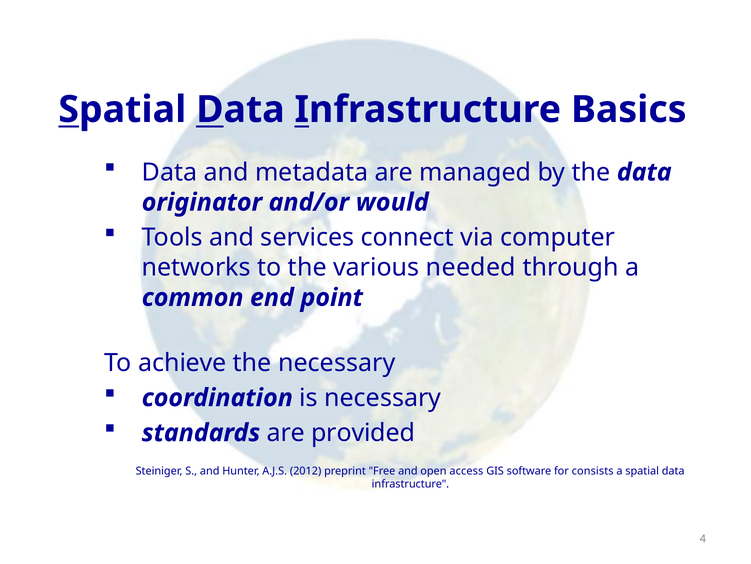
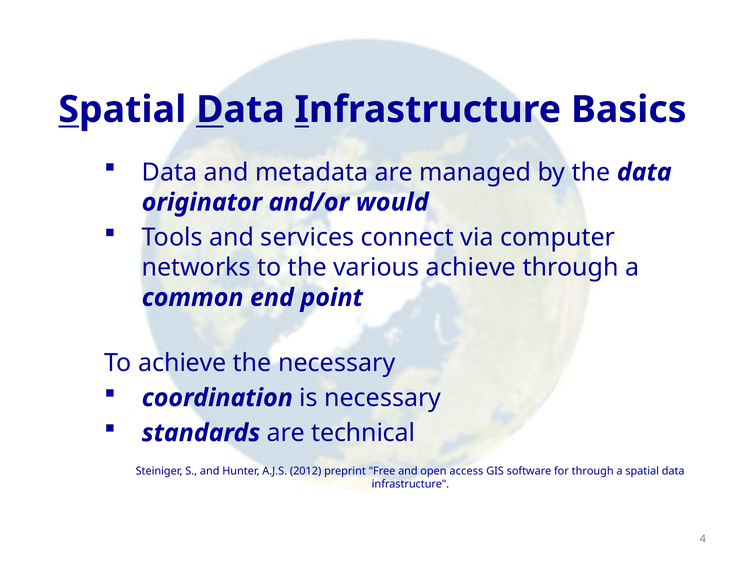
various needed: needed -> achieve (471, 267)
provided: provided -> technical (363, 432)
for consists: consists -> through (593, 470)
